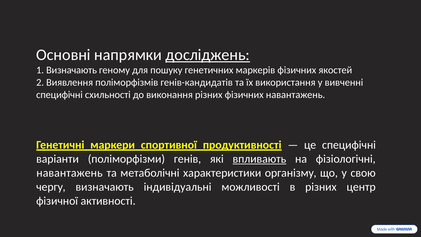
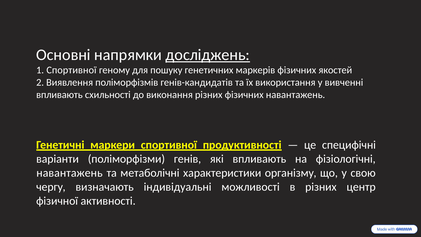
1 Визначають: Визначають -> Спортивної (71, 70)
специфічні: специфічні -> впливають (59, 95)
впливають underline: present -> none (259, 159)
